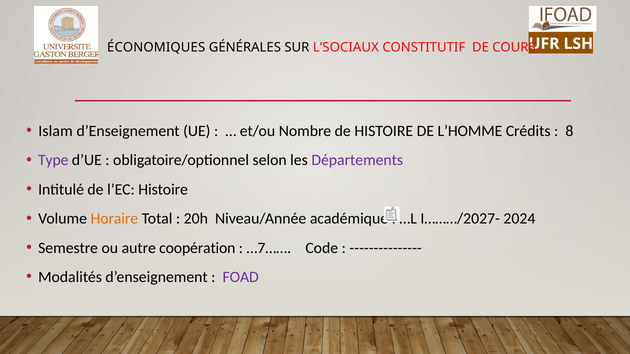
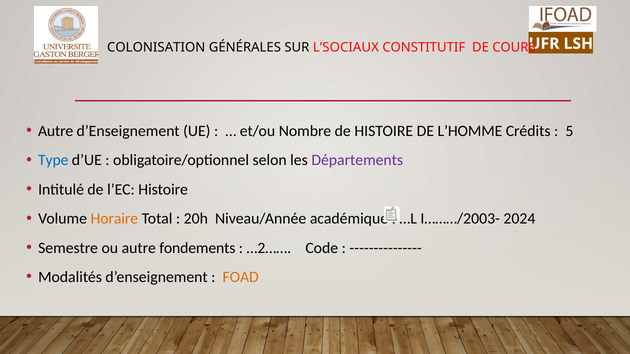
ÉCONOMIQUES: ÉCONOMIQUES -> COLONISATION (156, 47)
Islam: Islam -> Autre (56, 131)
8: 8 -> 5 (569, 131)
Type colour: purple -> blue (53, 160)
I………/2027-: I………/2027- -> I………/2003- (460, 219)
coopération: coopération -> fondements (197, 248)
…7……: …7…… -> …2…… (269, 248)
FOAD colour: purple -> orange (241, 277)
